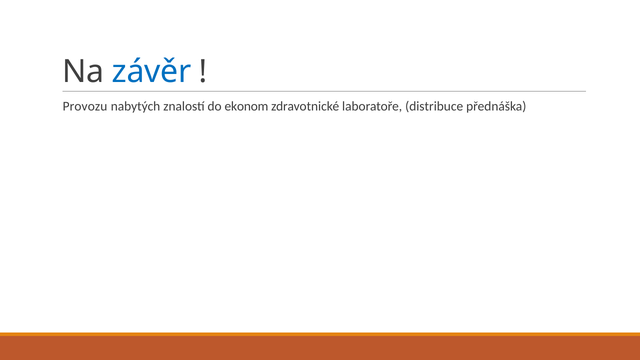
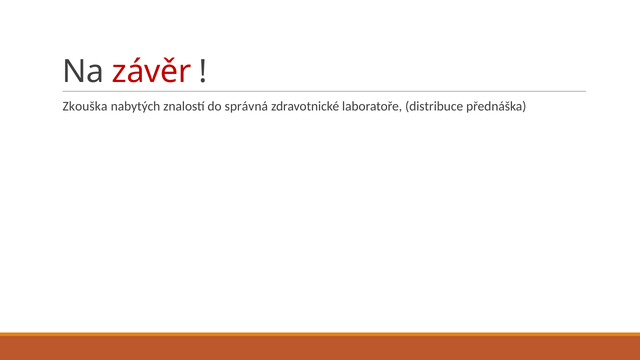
závěr colour: blue -> red (152, 72)
Provozu: Provozu -> Zkouška (85, 106)
ekonom: ekonom -> správná (246, 106)
